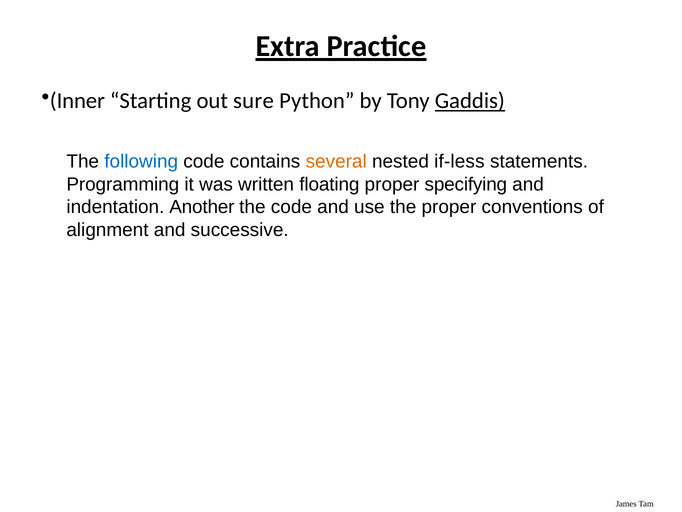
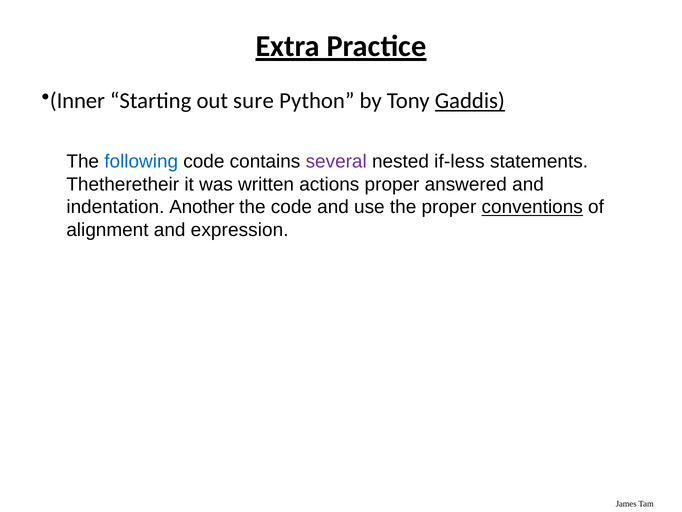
several colour: orange -> purple (336, 161)
Programming: Programming -> Thetheretheir (123, 184)
floating: floating -> actions (329, 184)
specifying: specifying -> answered (466, 184)
conventions underline: none -> present (532, 207)
successive: successive -> expression (240, 230)
